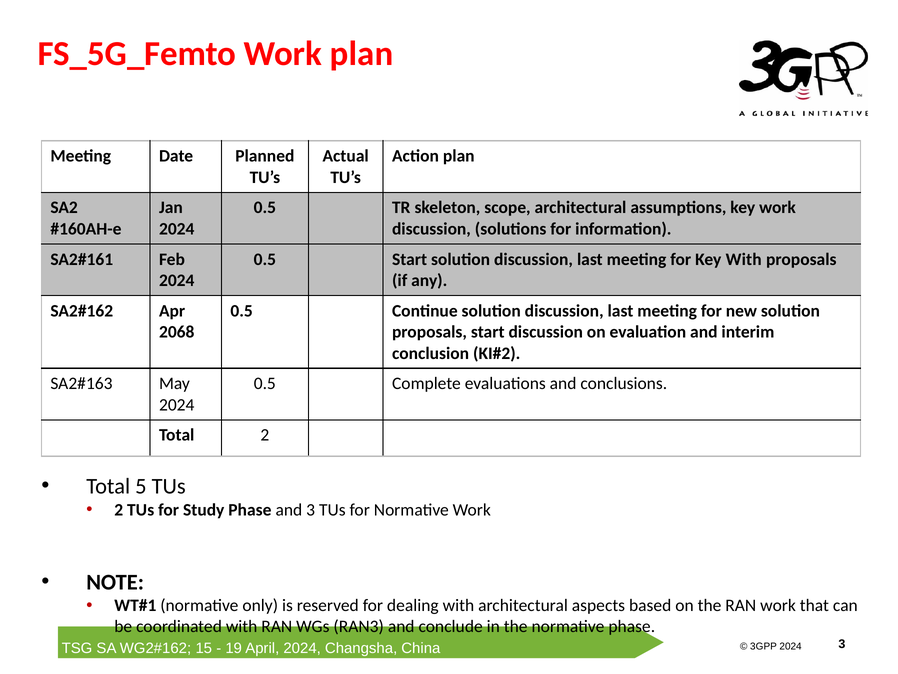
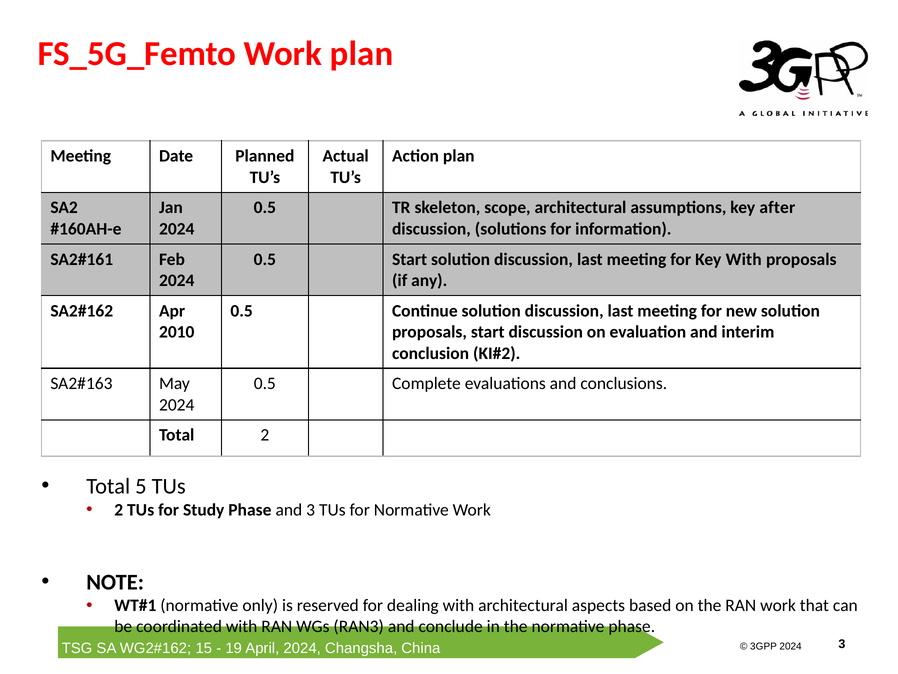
key work: work -> after (777, 208)
2068: 2068 -> 2010 (177, 332)
